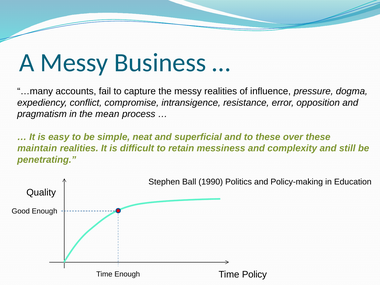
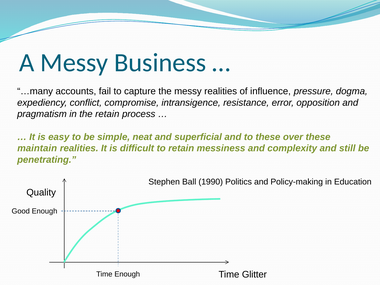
the mean: mean -> retain (107, 114)
Policy: Policy -> Glitter (254, 275)
